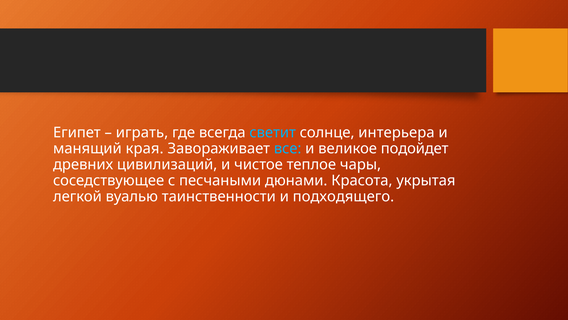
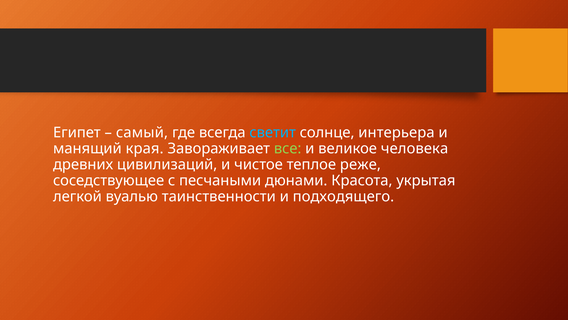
играть: играть -> самый (142, 132)
все colour: light blue -> light green (288, 148)
подойдет: подойдет -> человека (415, 148)
чары: чары -> реже (360, 164)
